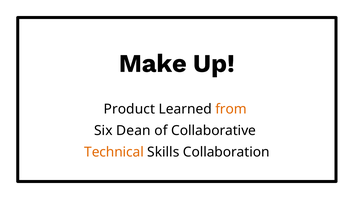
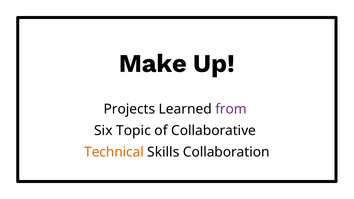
Product: Product -> Projects (129, 109)
from colour: orange -> purple (231, 109)
Dean: Dean -> Topic (133, 131)
